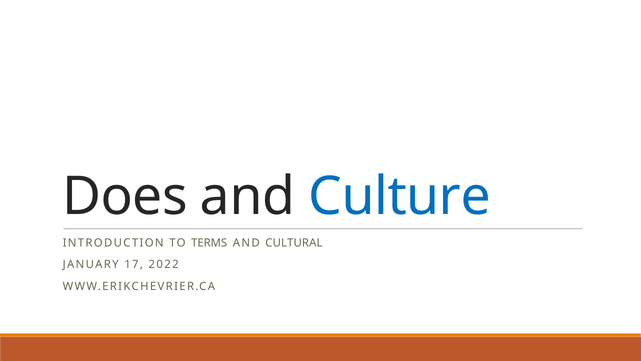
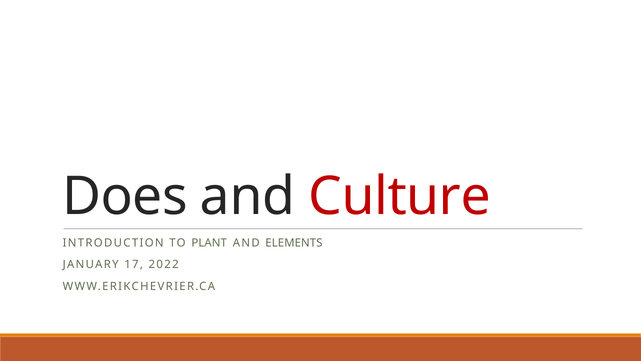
Culture colour: blue -> red (400, 196)
TERMS: TERMS -> PLANT (209, 243)
CULTURAL: CULTURAL -> ELEMENTS (294, 243)
